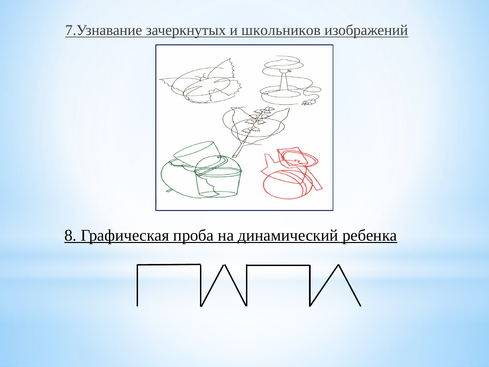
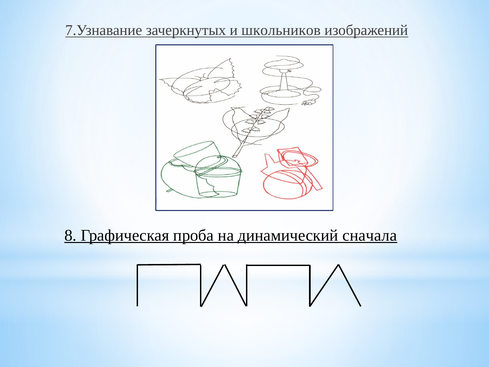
ребенка: ребенка -> сначала (370, 235)
